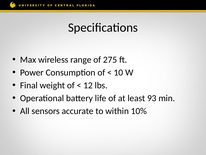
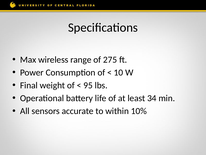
12: 12 -> 95 (88, 85)
93: 93 -> 34 (152, 98)
